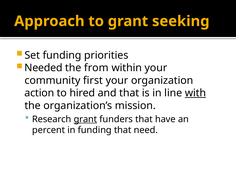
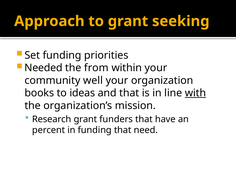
first: first -> well (93, 80)
action: action -> books (39, 93)
hired: hired -> ideas (82, 93)
grant underline: present -> none (85, 119)
